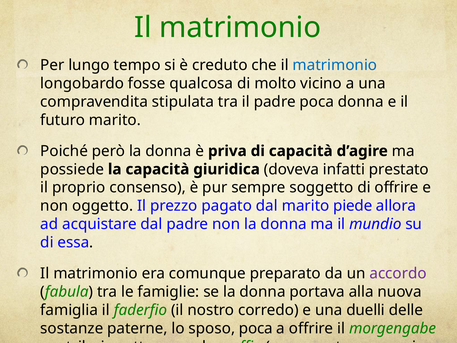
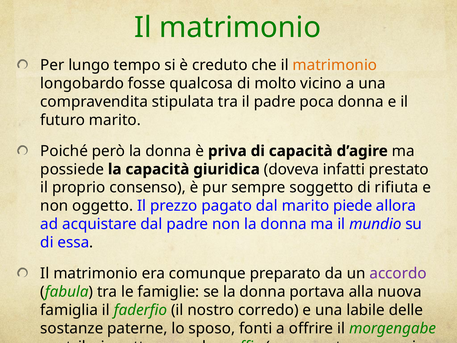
matrimonio colour: blue -> orange (335, 65)
di offrire: offrire -> rifiuta (396, 187)
duelli: duelli -> labile (366, 310)
sposo poca: poca -> fonti (256, 328)
